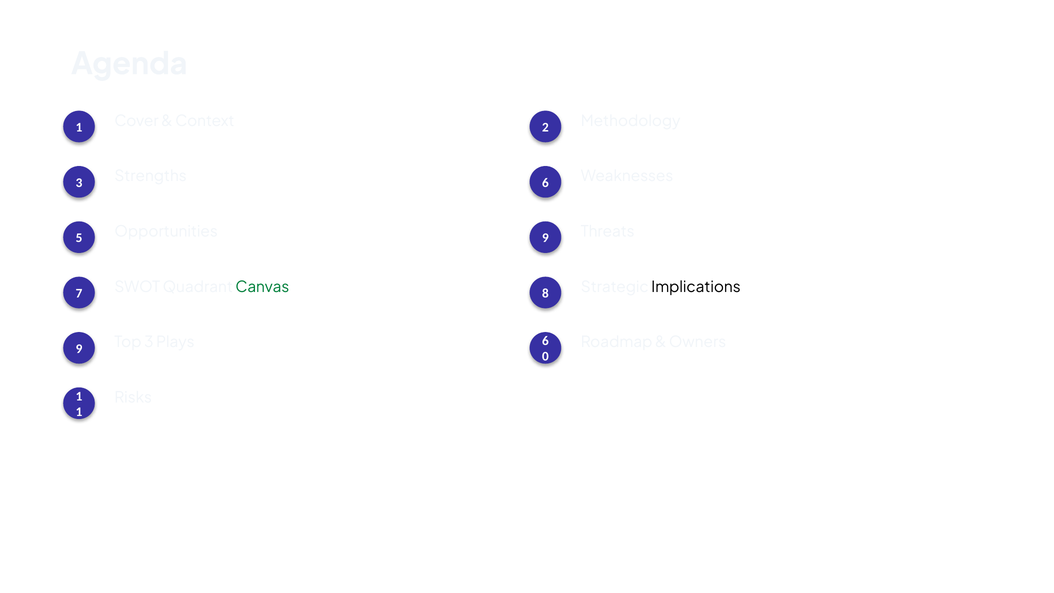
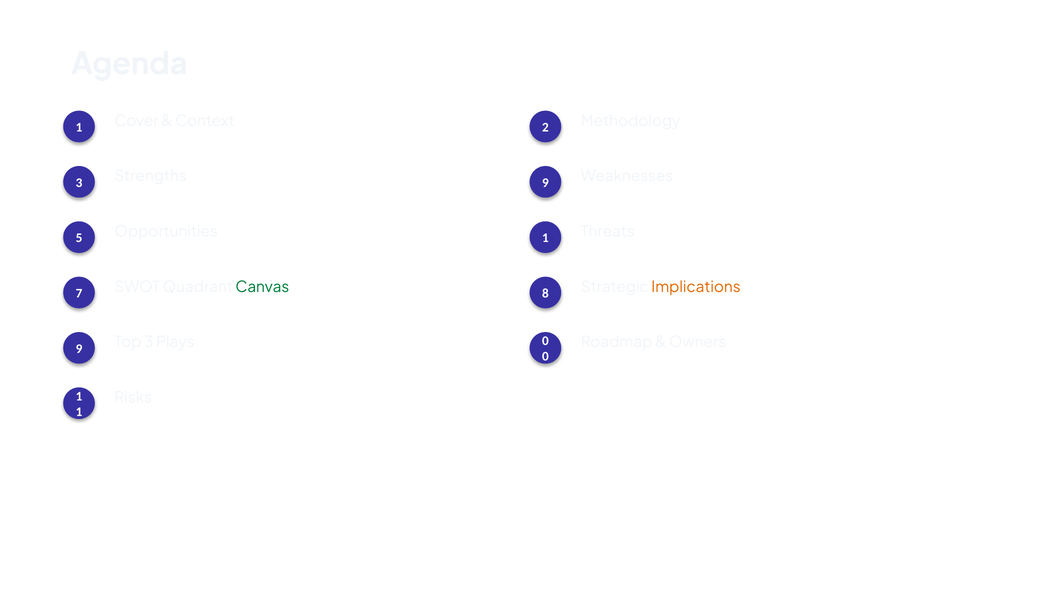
Strengths 6: 6 -> 9 (545, 183)
Opportunities 9: 9 -> 1 (545, 238)
Implications colour: black -> orange (696, 287)
Plays 6: 6 -> 0 (545, 341)
